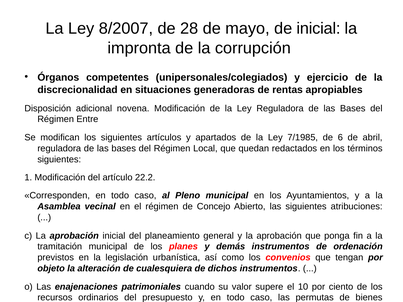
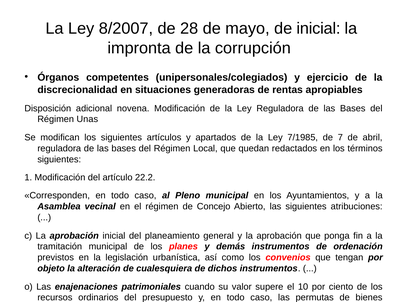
Entre: Entre -> Unas (87, 119)
6: 6 -> 7 (340, 138)
